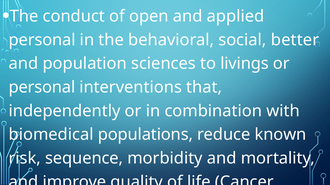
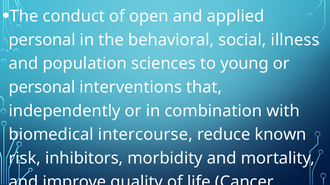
better: better -> illness (295, 40)
livings: livings -> young (244, 64)
populations: populations -> intercourse (145, 135)
sequence: sequence -> inhibitors (84, 159)
